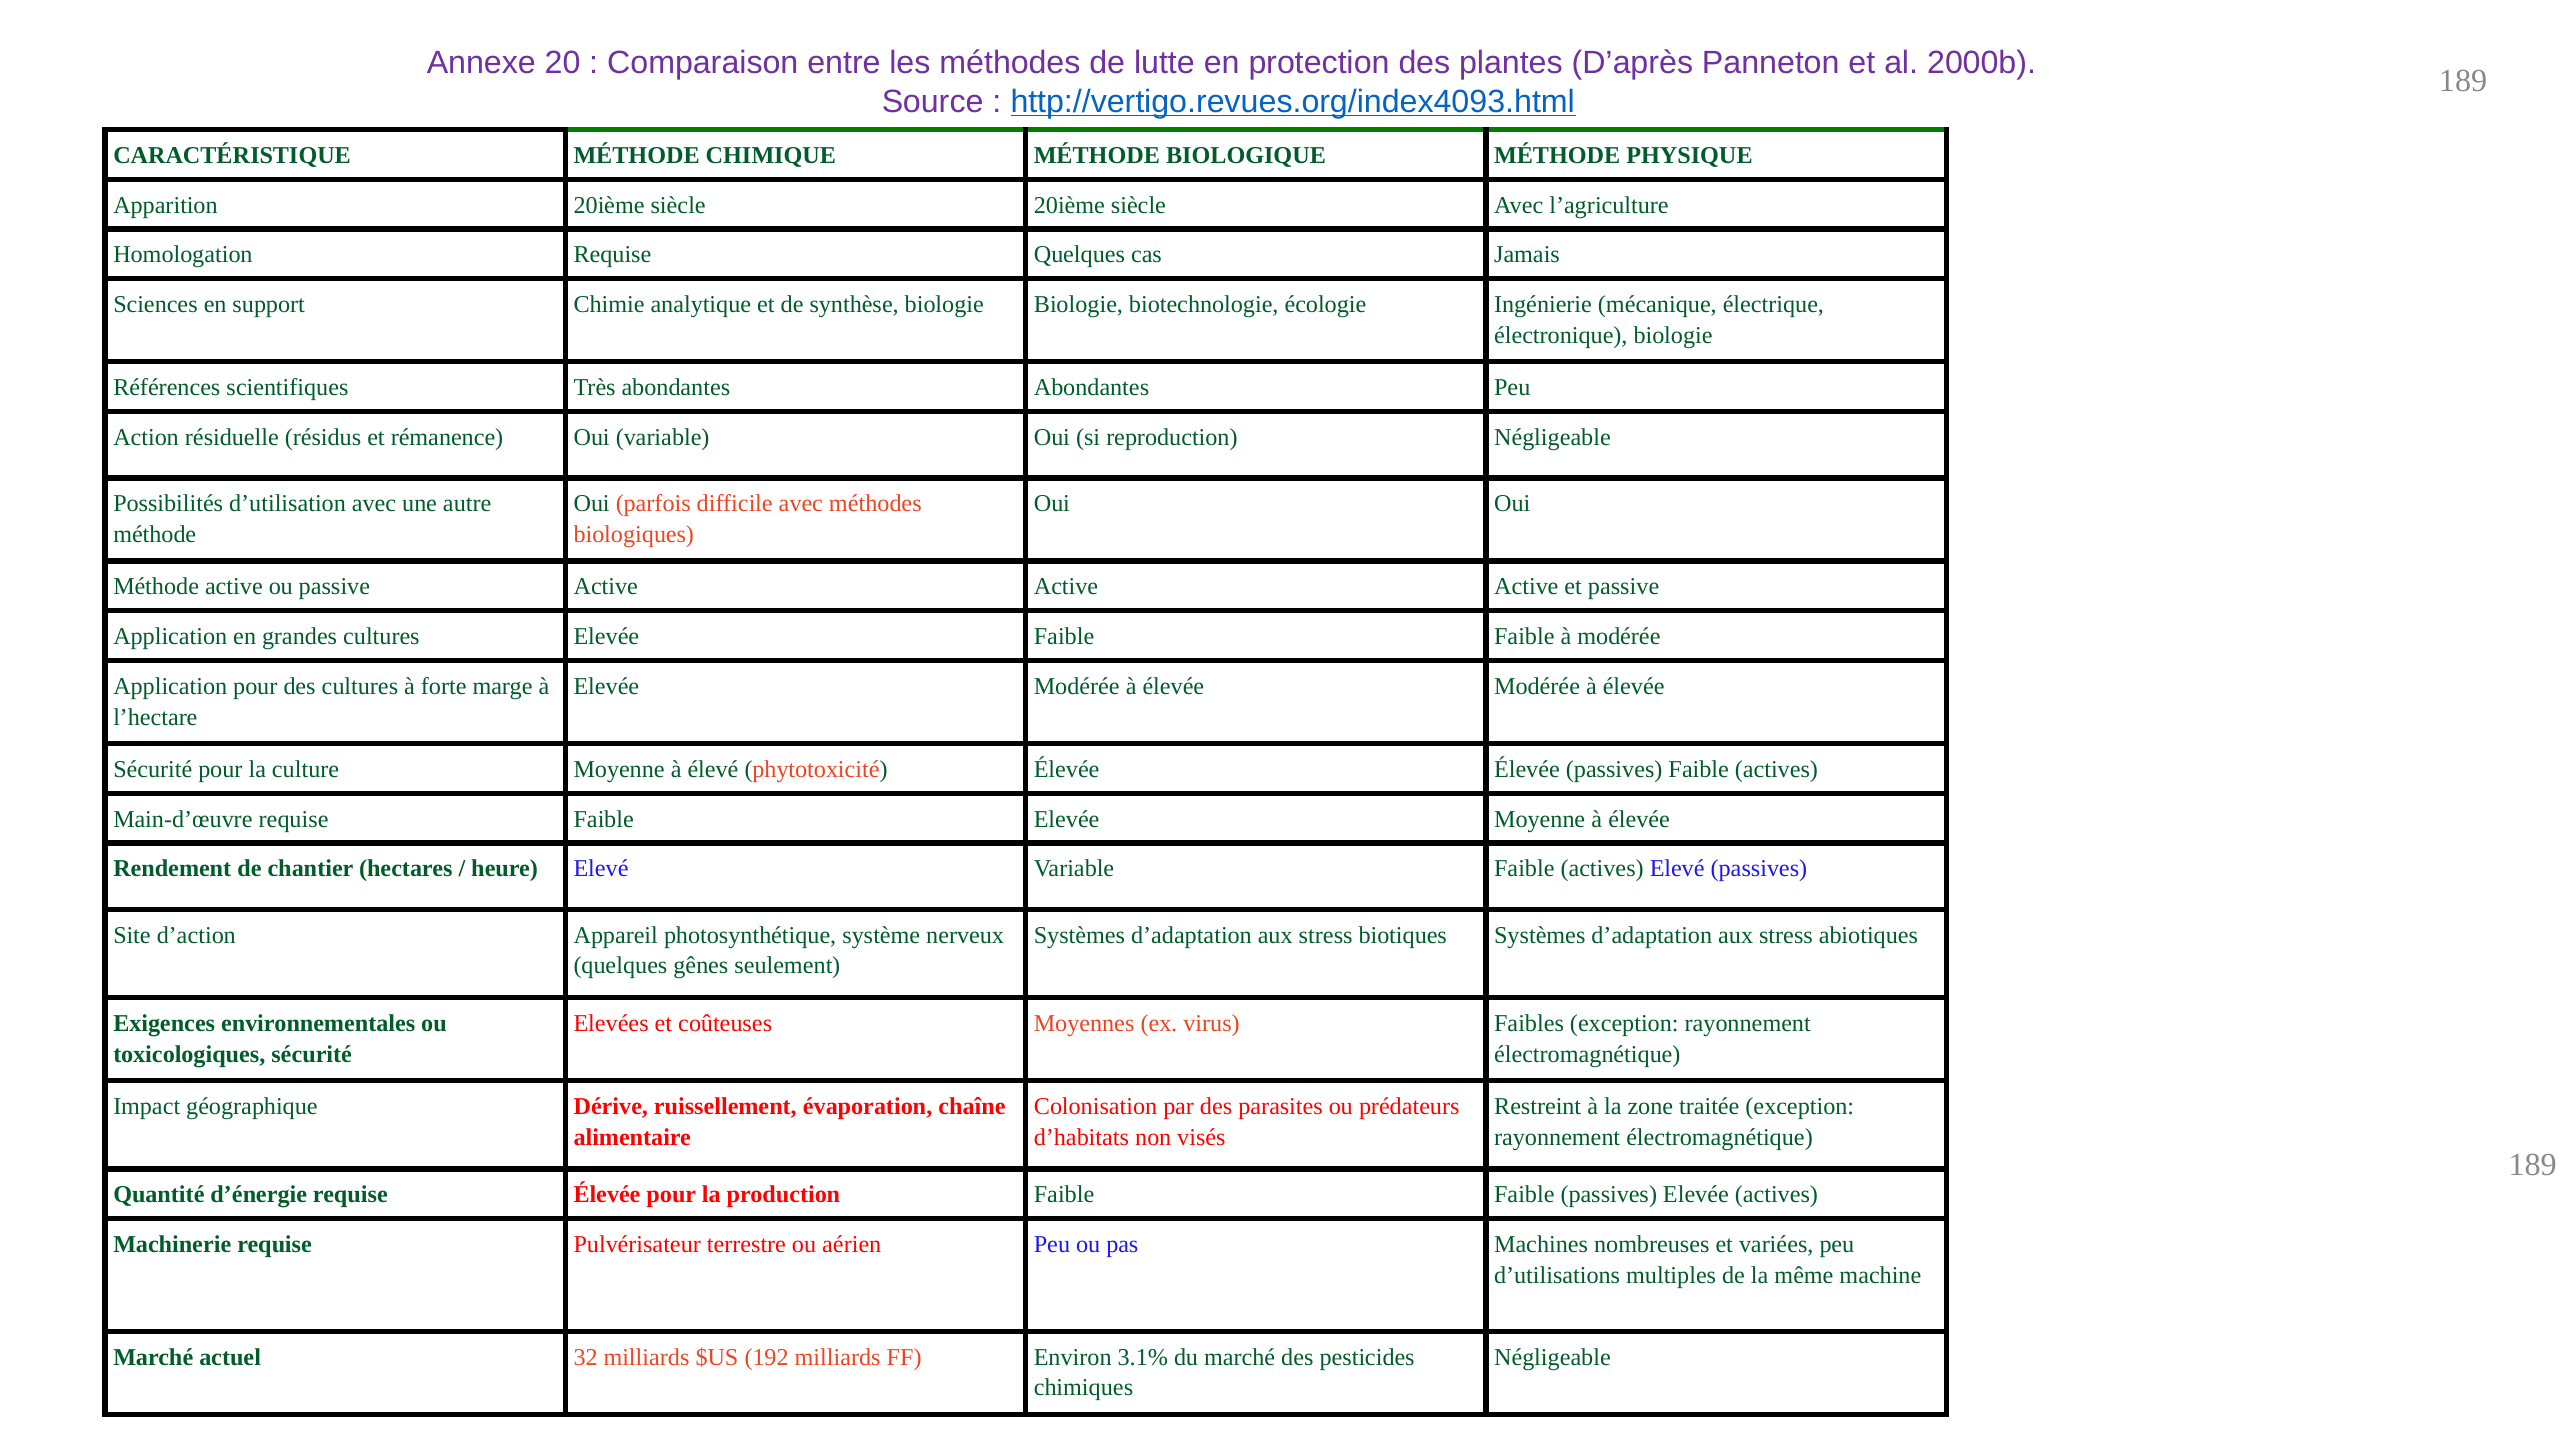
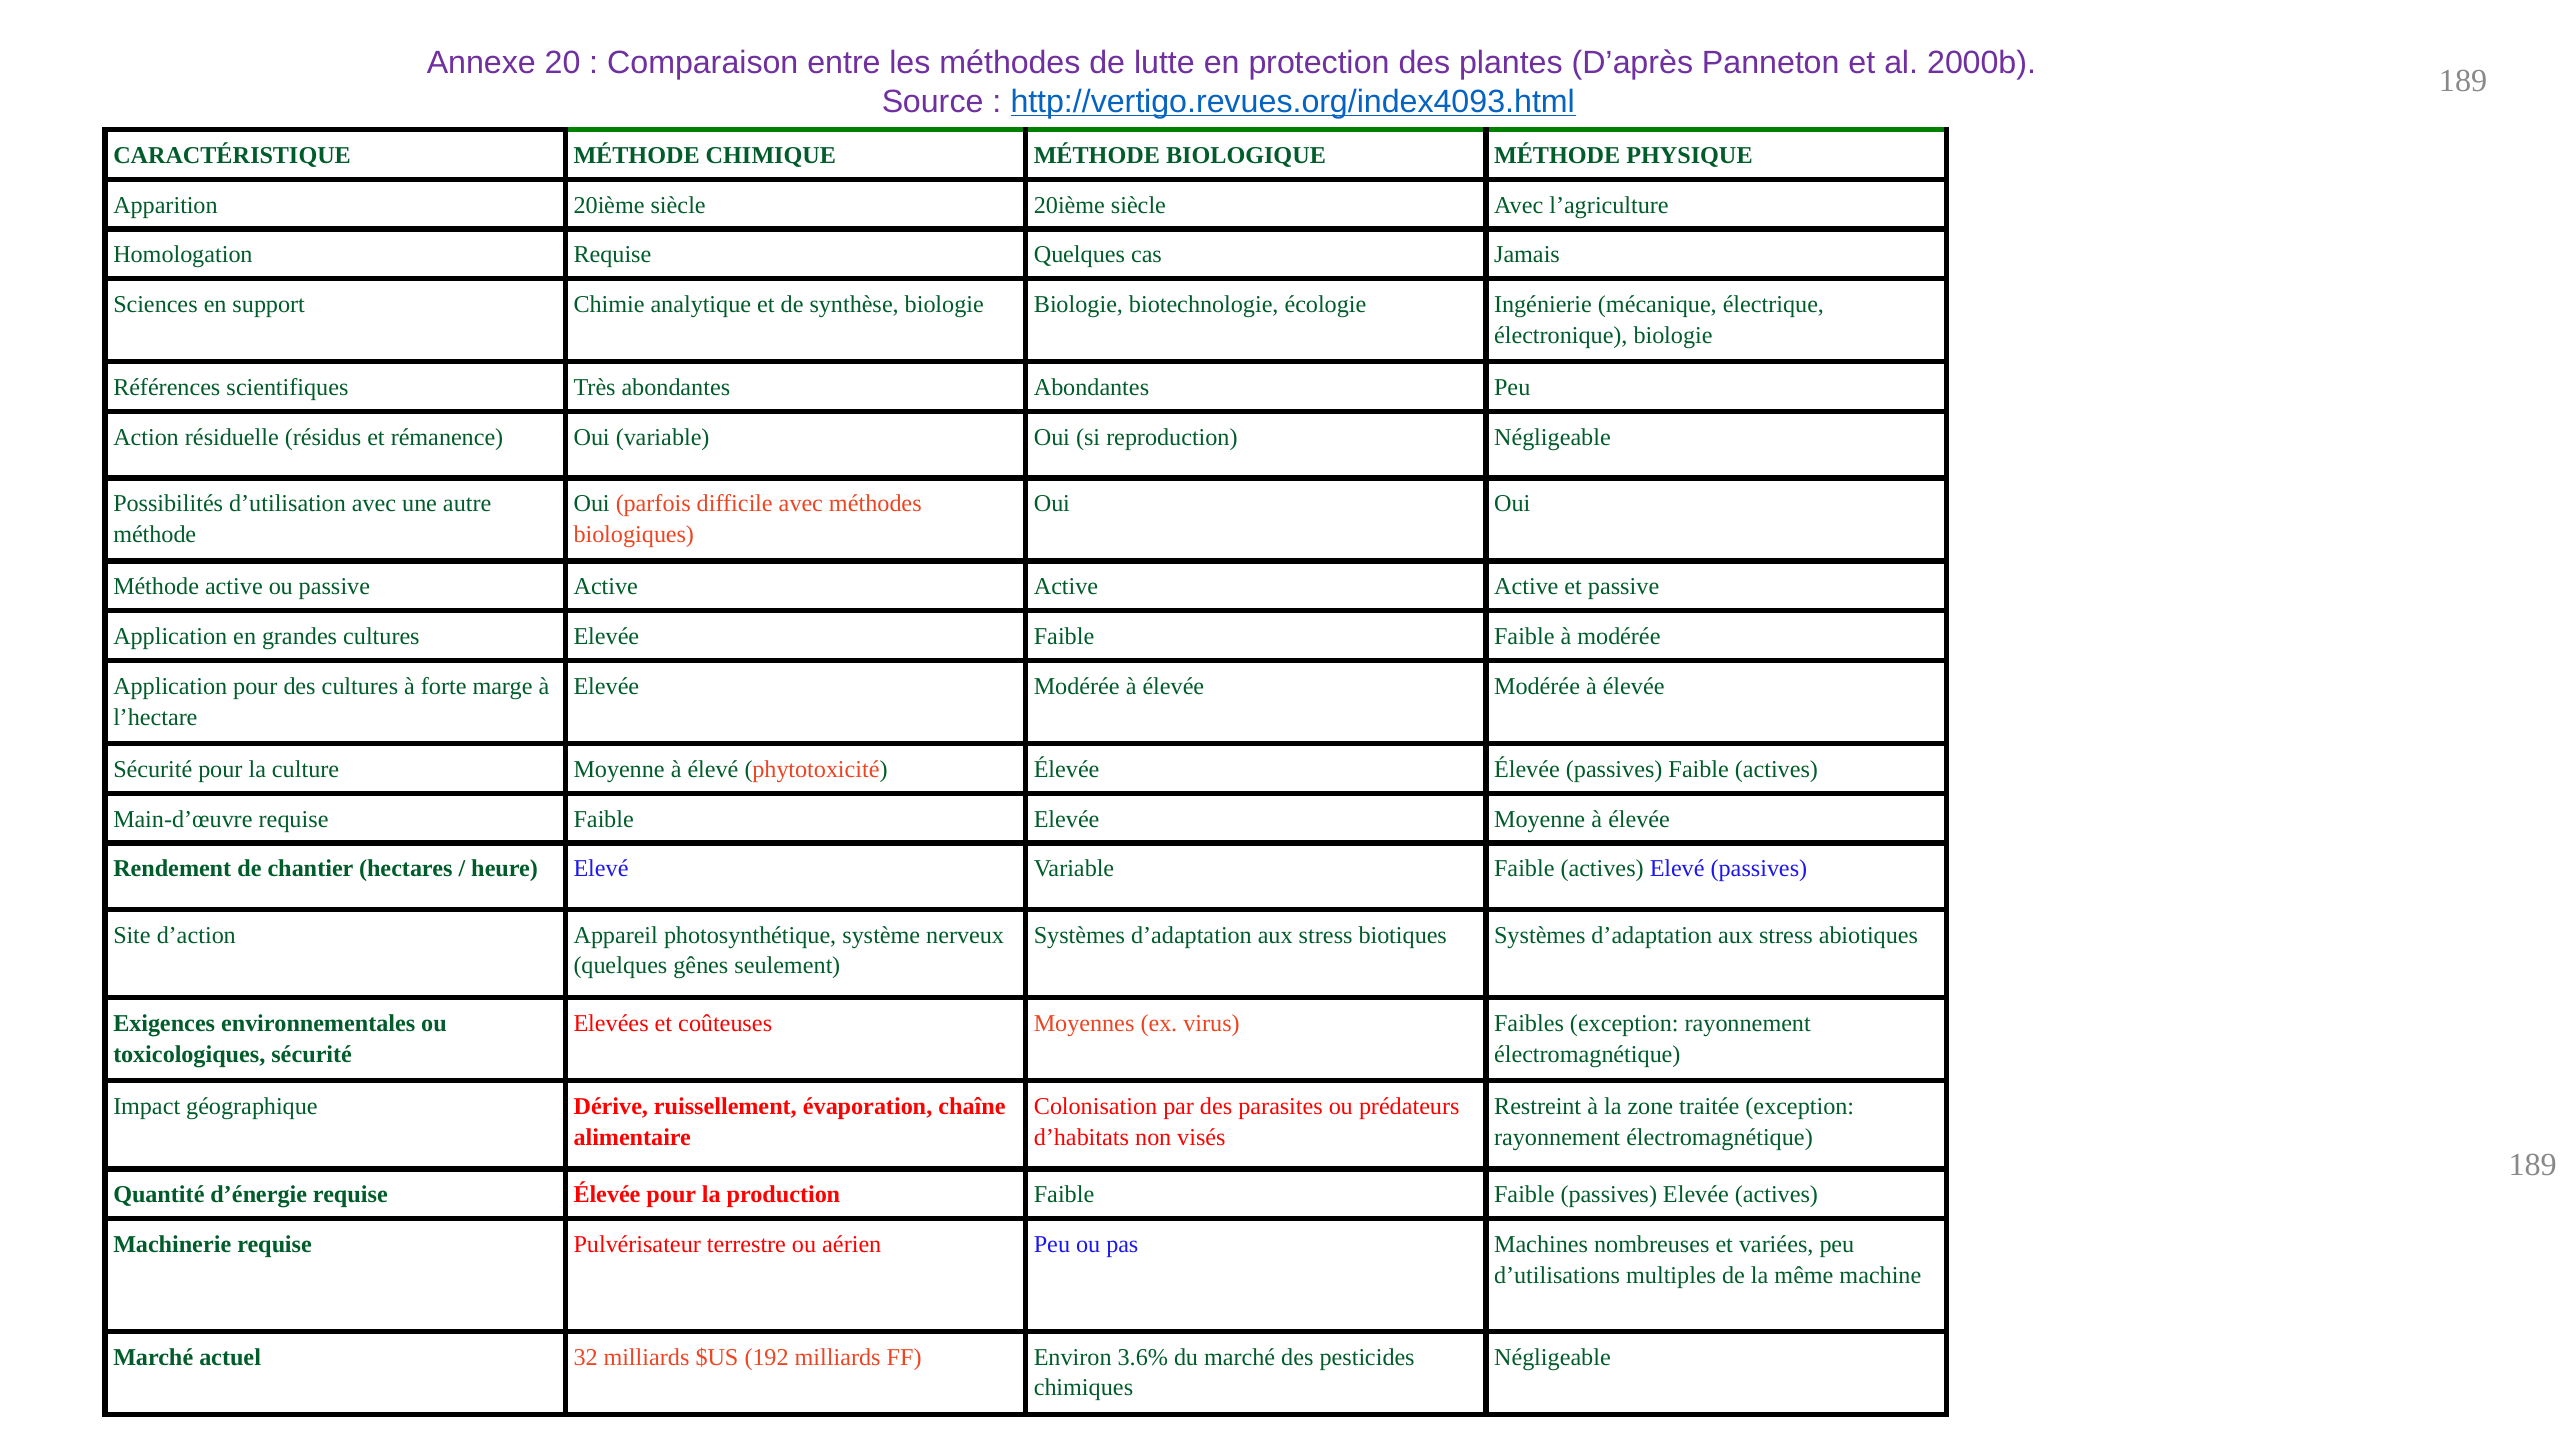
3.1%: 3.1% -> 3.6% (1143, 1357)
